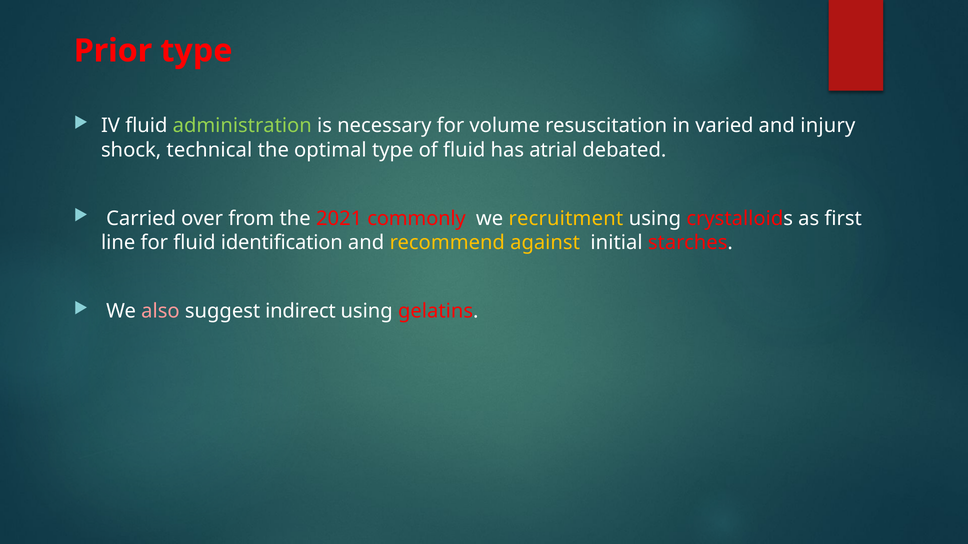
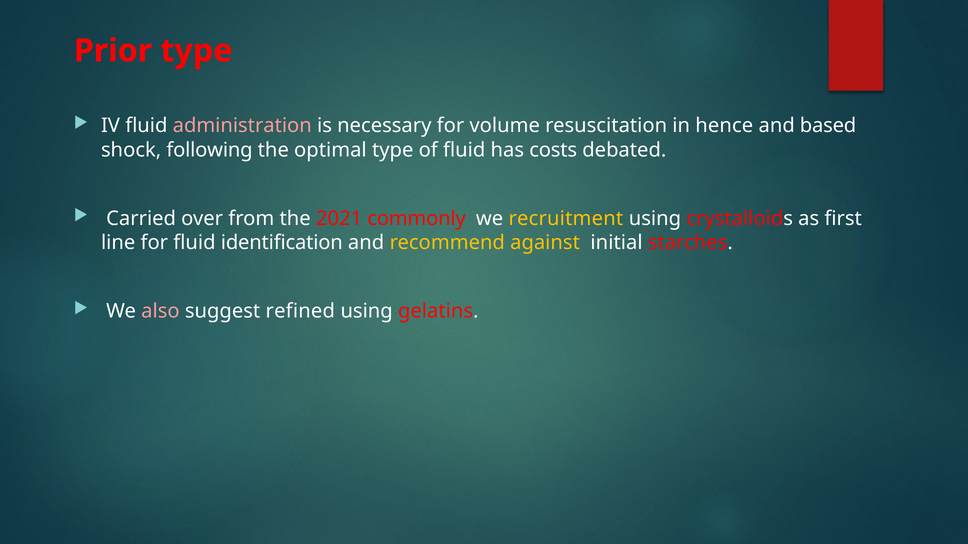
administration colour: light green -> pink (242, 126)
varied: varied -> hence (724, 126)
injury: injury -> based (828, 126)
technical: technical -> following (210, 150)
atrial: atrial -> costs (553, 150)
indirect: indirect -> refined (300, 311)
